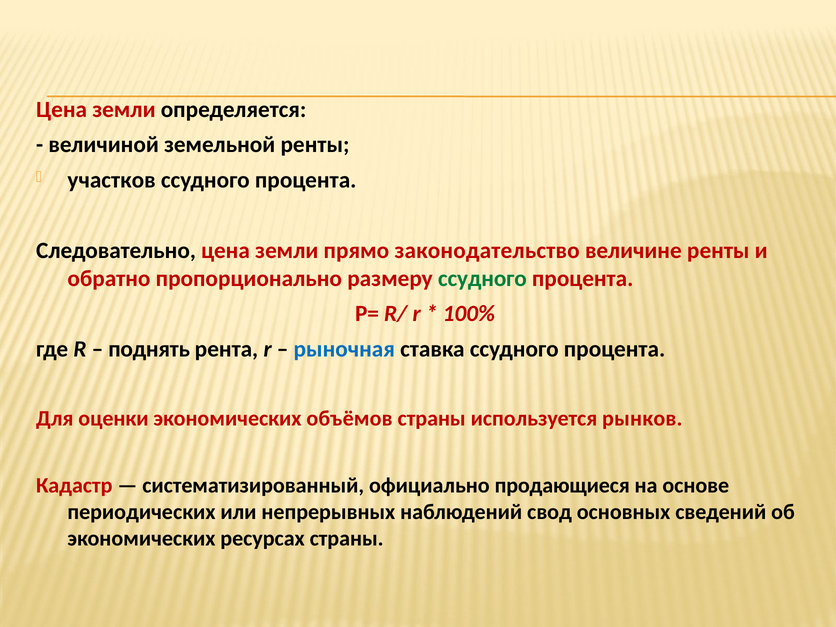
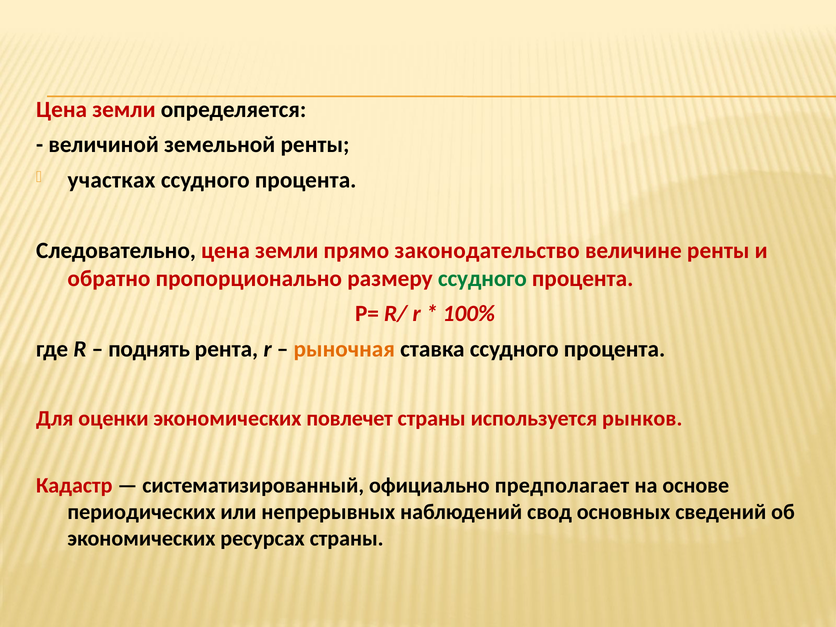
участков: участков -> участках (111, 180)
рыночная colour: blue -> orange (344, 349)
объёмов: объёмов -> повлечет (350, 418)
продающиеся: продающиеся -> предполагает (562, 485)
